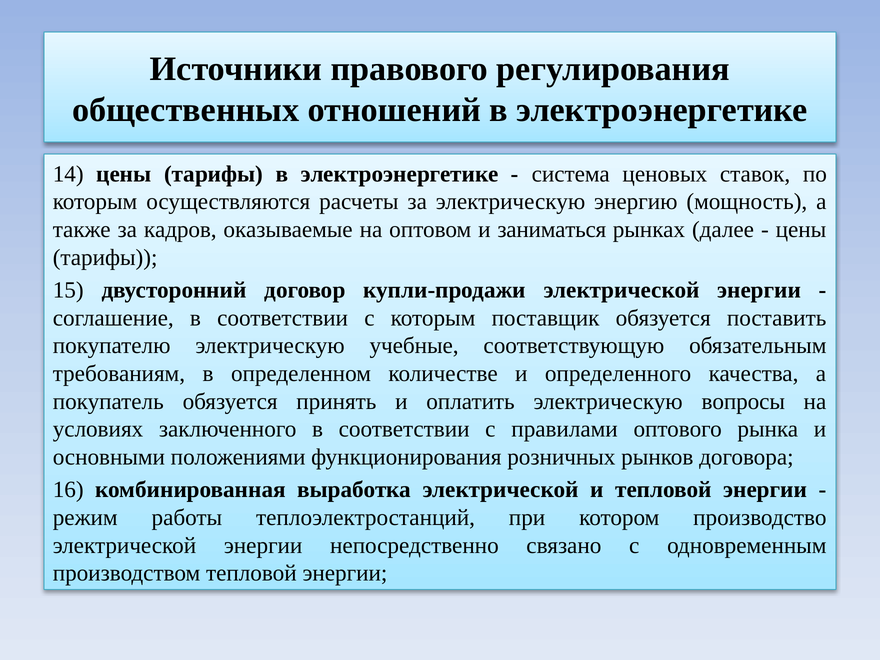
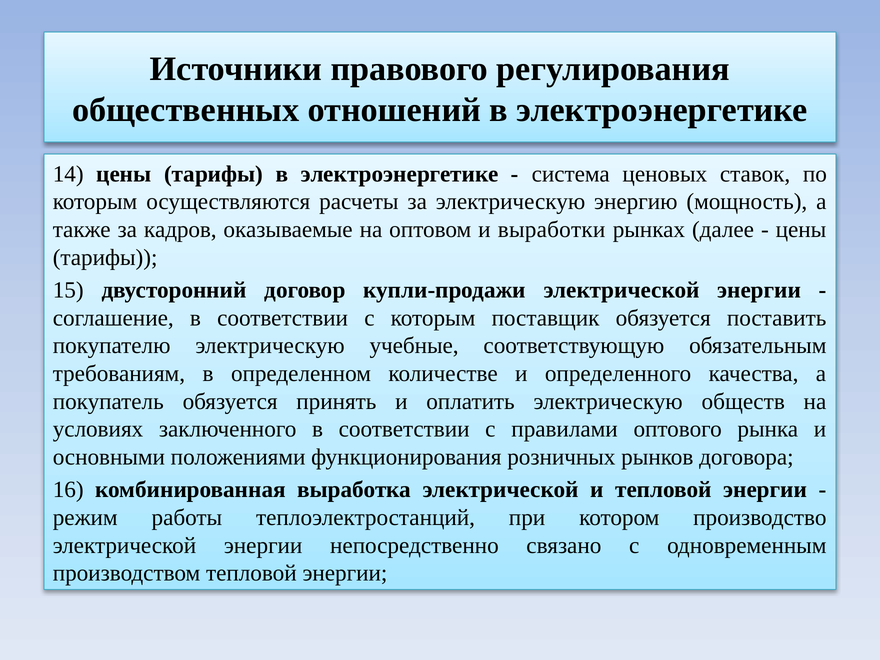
заниматься: заниматься -> выработки (552, 230)
вопросы: вопросы -> обществ (743, 401)
